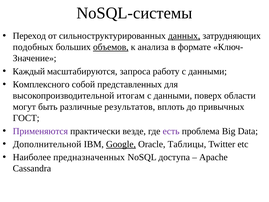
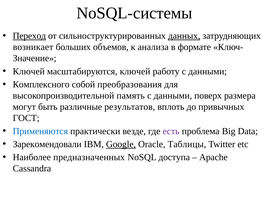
Переход underline: none -> present (29, 36)
подобных: подобных -> возникает (33, 47)
объемов underline: present -> none (111, 47)
Каждый: Каждый -> Ключей (29, 71)
масштабируются запроса: запроса -> ключей (135, 71)
представленных: представленных -> преобразования (130, 84)
итогам: итогам -> память (131, 96)
области: области -> размера (240, 96)
Применяются colour: purple -> blue (40, 131)
Дополнительной: Дополнительной -> Зарекомендовали (47, 144)
